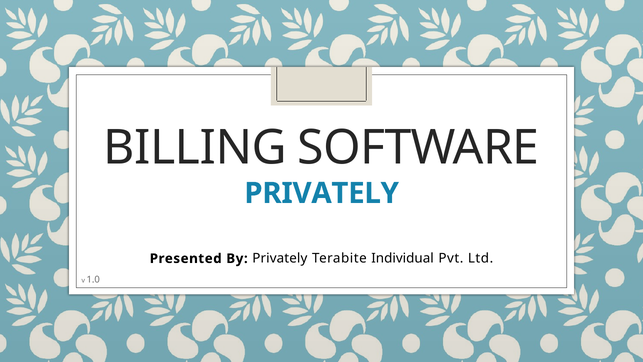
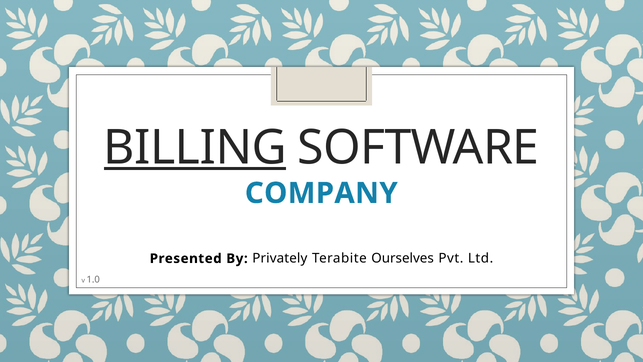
BILLING underline: none -> present (195, 148)
PRIVATELY: PRIVATELY -> COMPANY (321, 193)
Individual: Individual -> Ourselves (403, 258)
